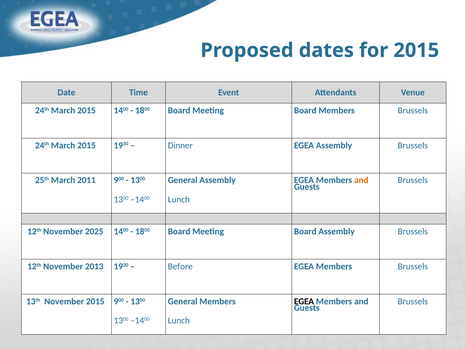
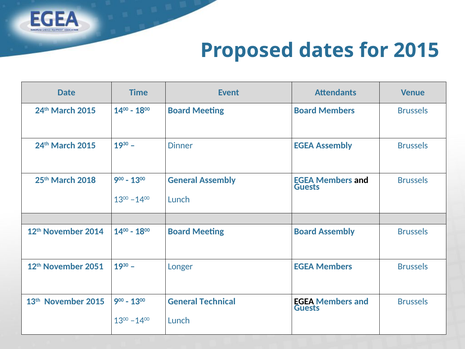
2011: 2011 -> 2018 (86, 180)
and colour: orange -> black (361, 180)
2025: 2025 -> 2014 (94, 231)
2013: 2013 -> 2051 (94, 266)
Before: Before -> Longer (180, 266)
General Members: Members -> Technical (218, 301)
